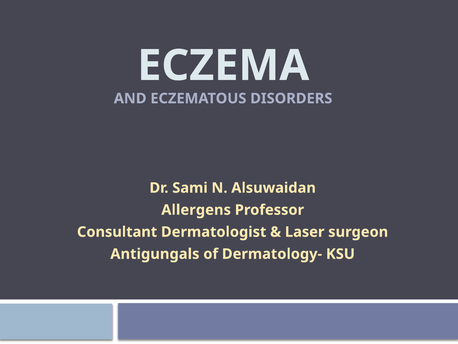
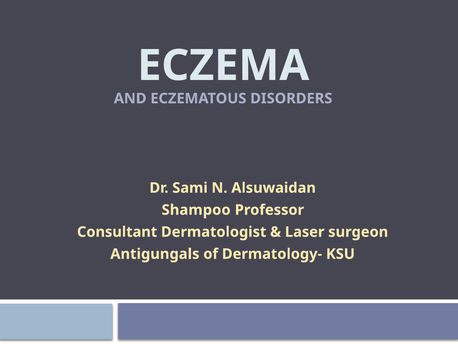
Allergens: Allergens -> Shampoo (196, 210)
